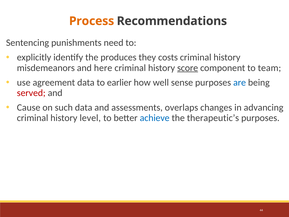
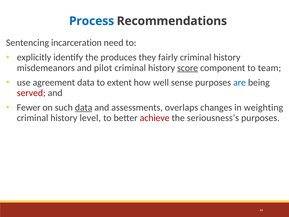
Process colour: orange -> blue (92, 21)
punishments: punishments -> incarceration (76, 43)
costs: costs -> fairly (168, 57)
here: here -> pilot (103, 68)
earlier: earlier -> extent (119, 82)
Cause: Cause -> Fewer (29, 107)
data underline: none -> present (84, 107)
advancing: advancing -> weighting (264, 107)
achieve colour: blue -> red (155, 118)
therapeutic’s: therapeutic’s -> seriousness’s (213, 118)
